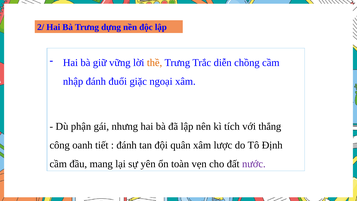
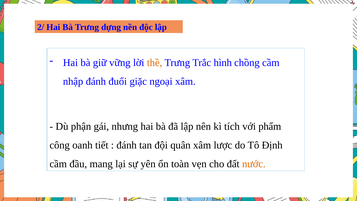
diễn: diễn -> hình (223, 63)
thắng: thắng -> phẩm (270, 126)
nước colour: purple -> orange (254, 164)
